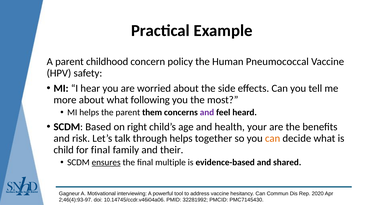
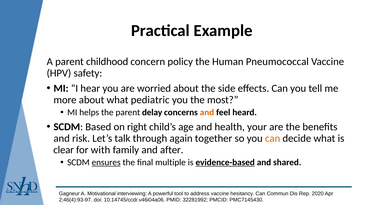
following: following -> pediatric (150, 100)
them: them -> delay (152, 113)
and colour: purple -> orange (207, 113)
through helps: helps -> again (181, 139)
child: child -> clear (64, 150)
for final: final -> with (101, 150)
their: their -> after (172, 150)
evidence-based underline: none -> present (225, 163)
